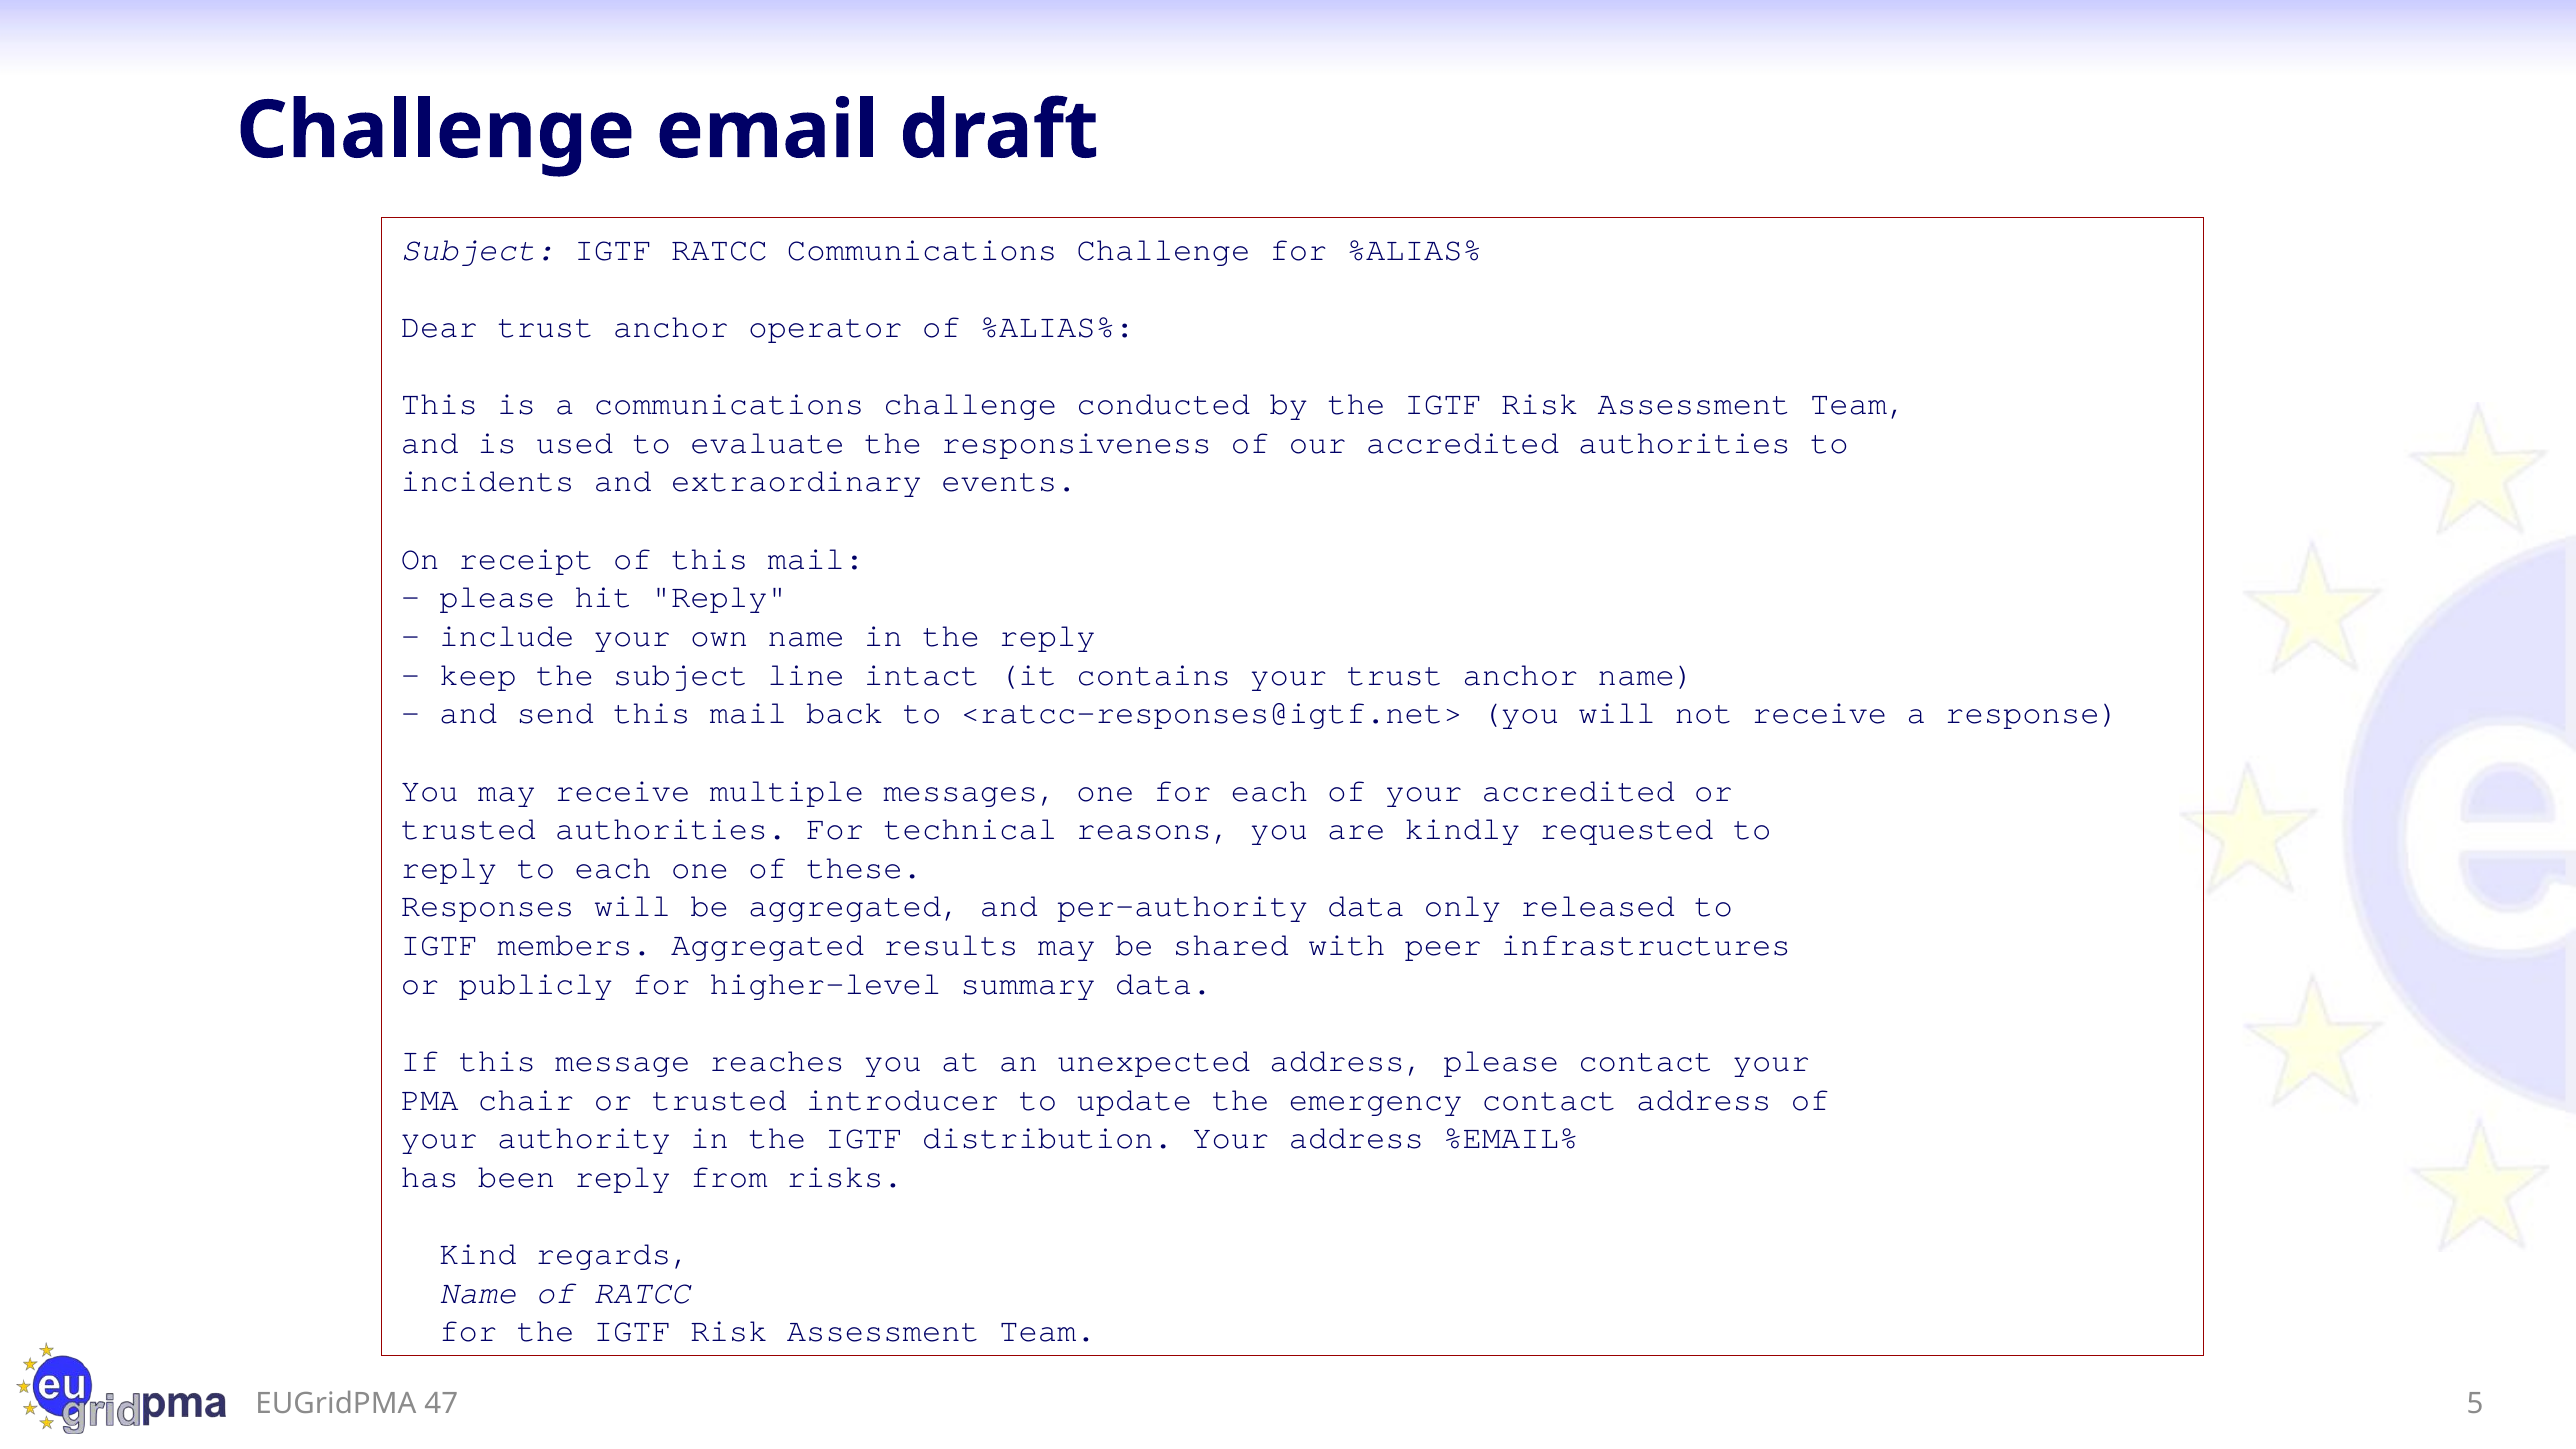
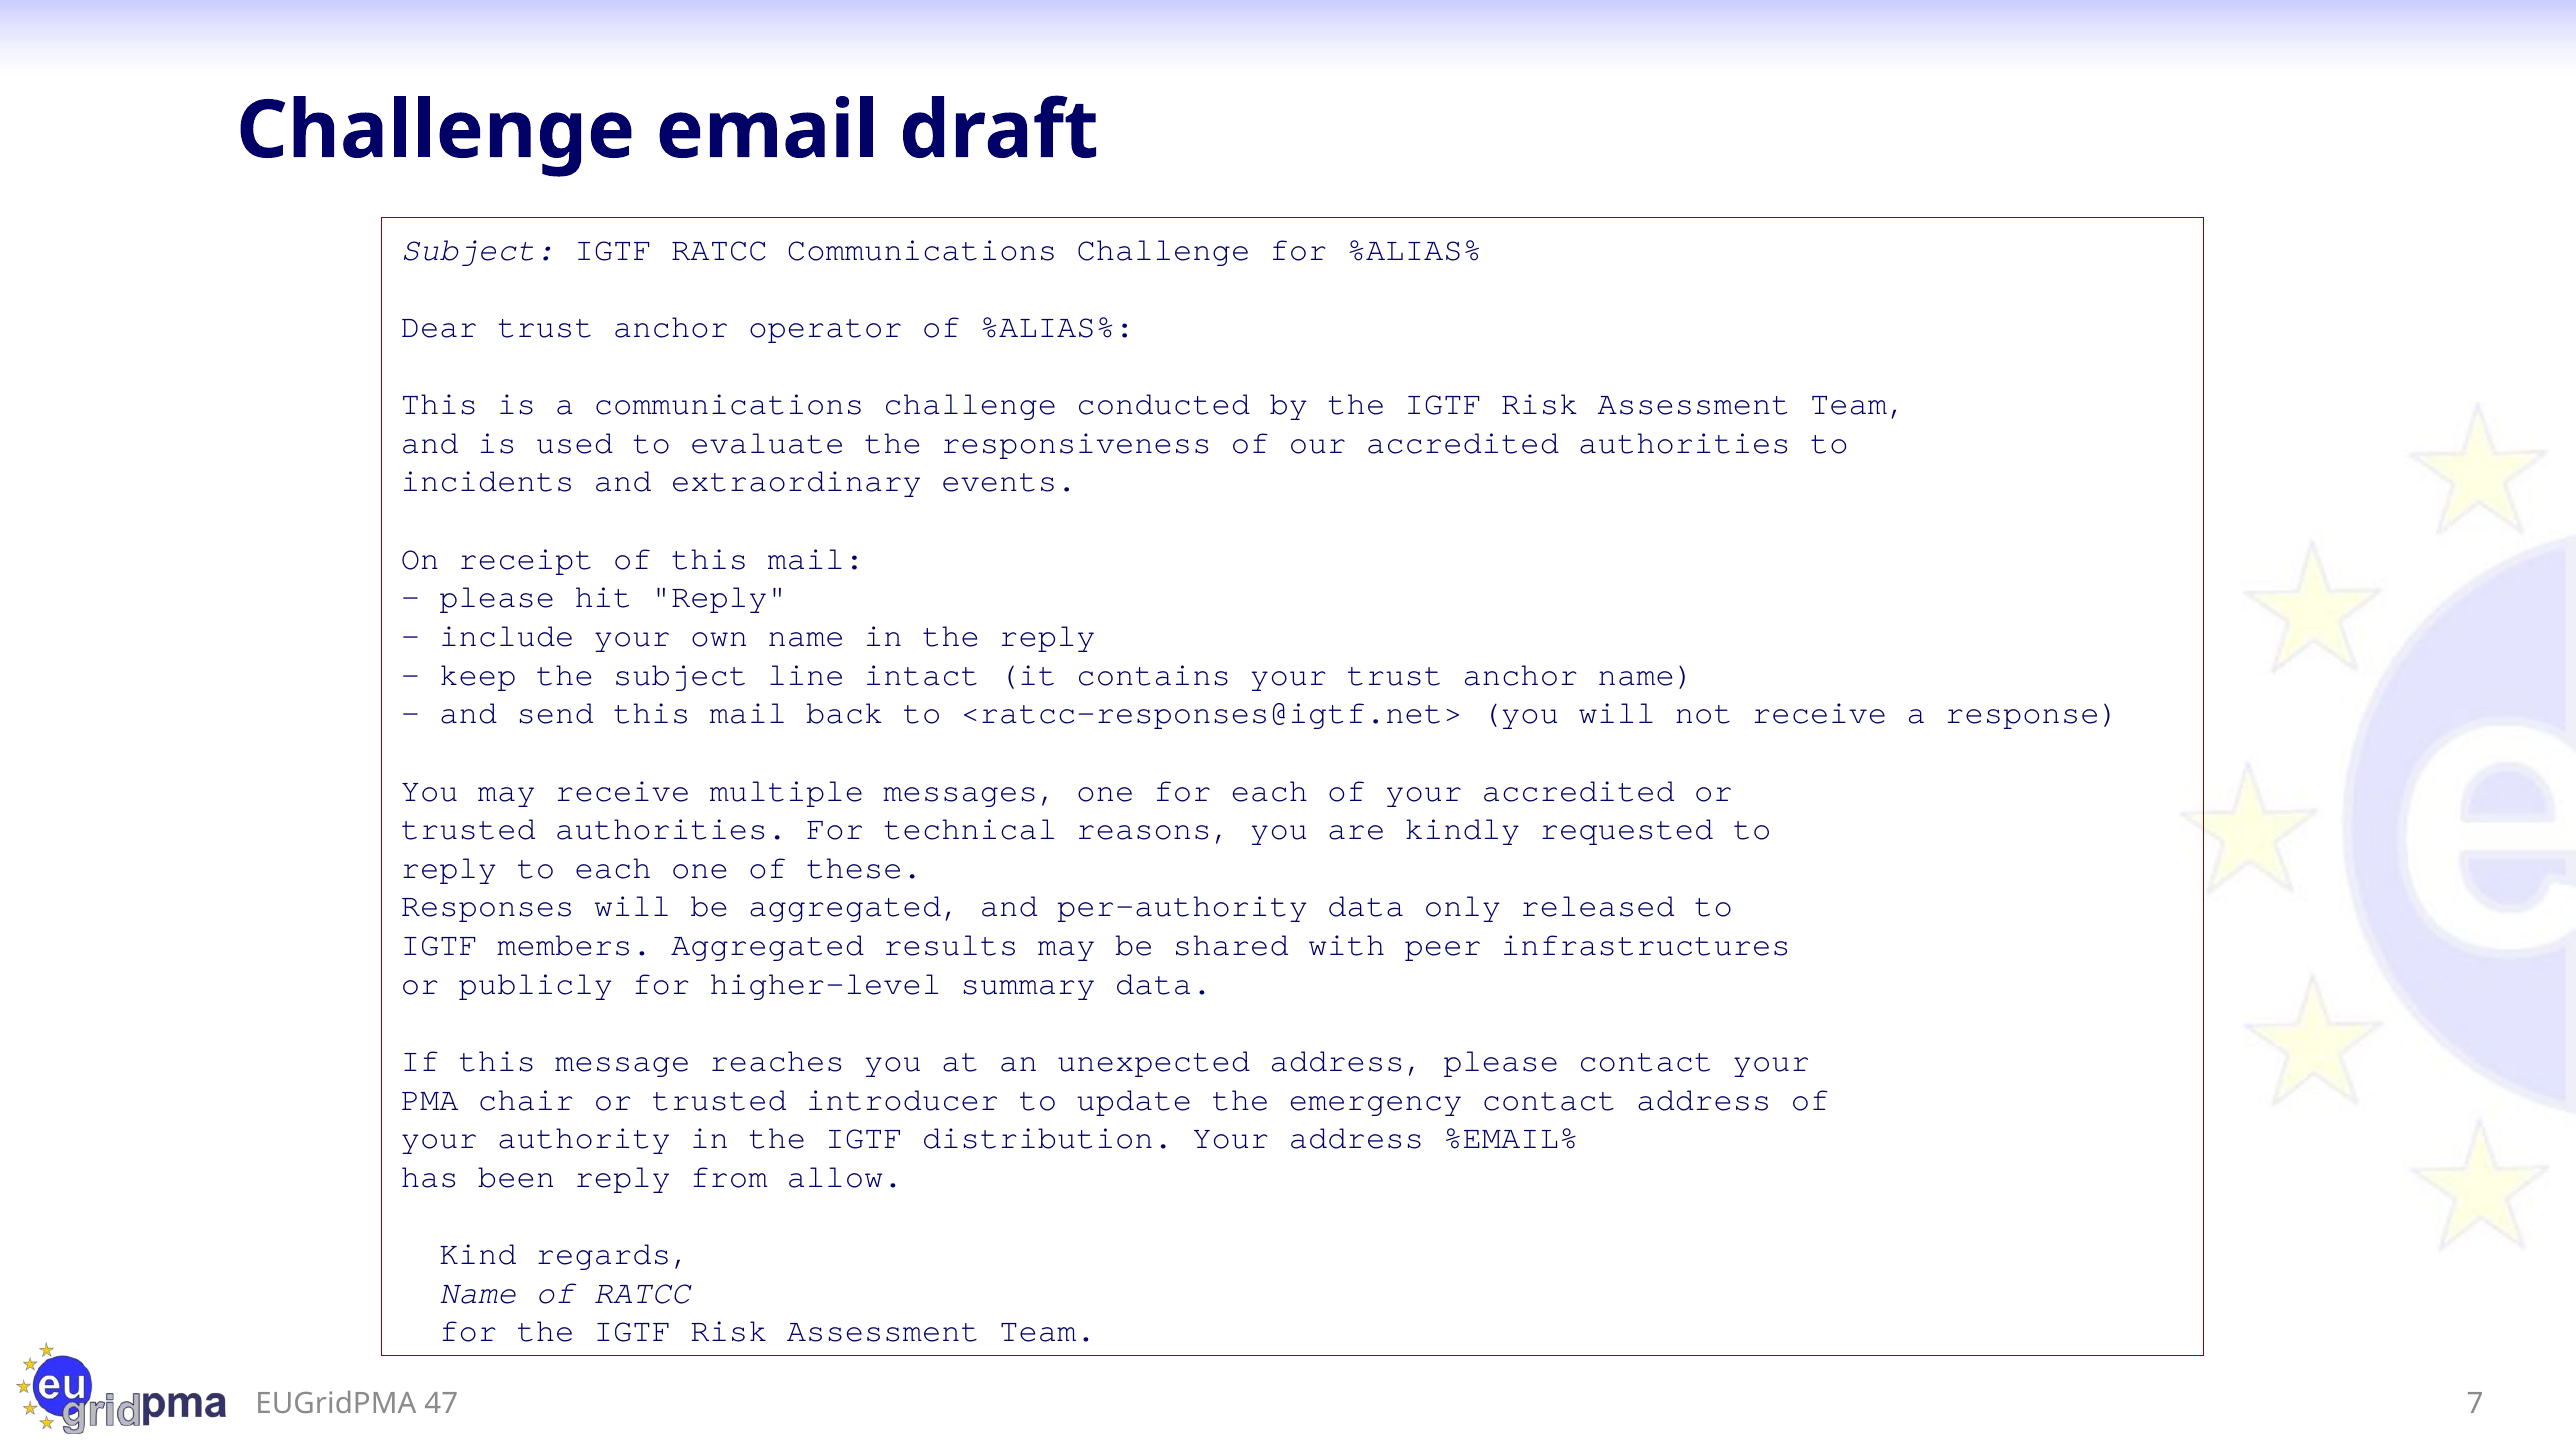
risks: risks -> allow (845, 1177)
5: 5 -> 7 (2475, 1404)
